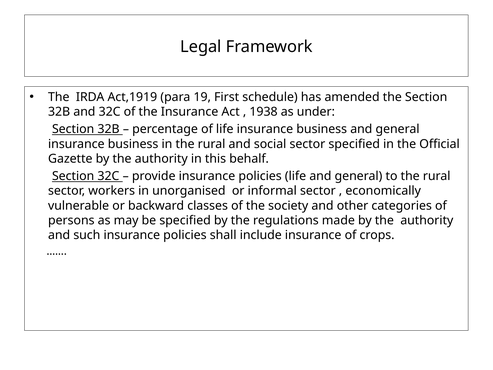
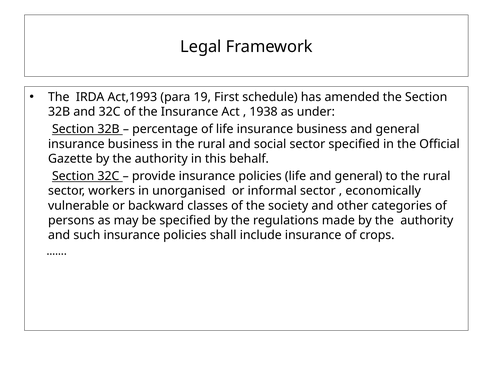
Act,1919: Act,1919 -> Act,1993 (132, 97)
